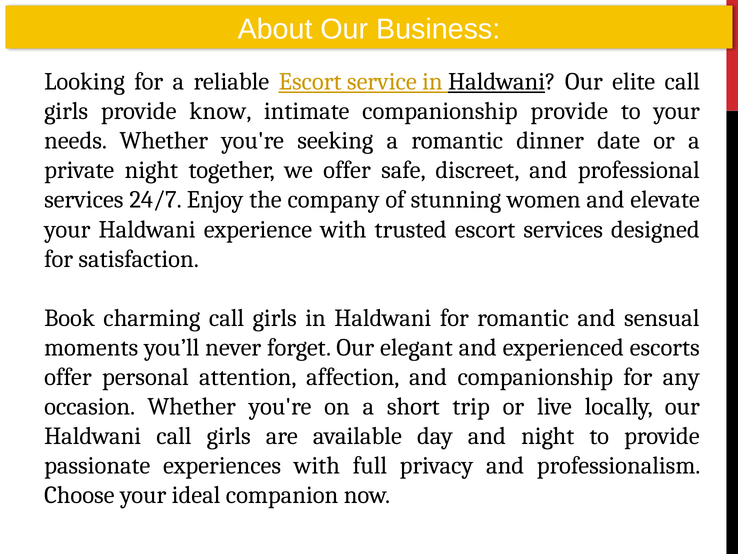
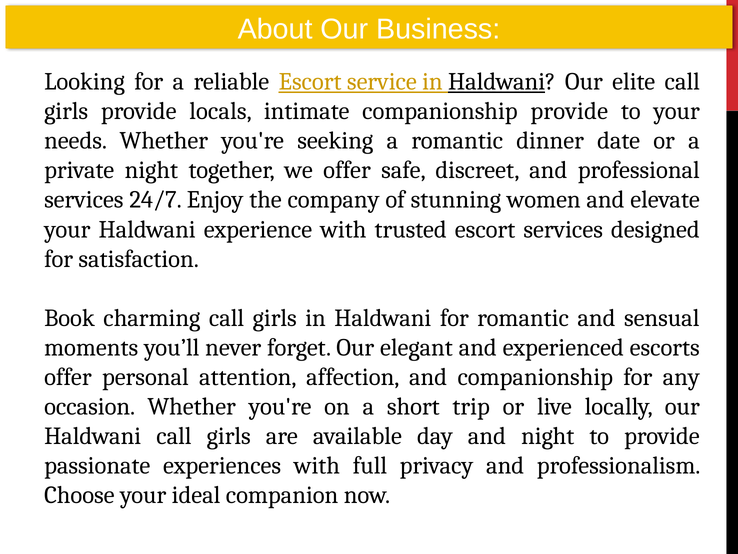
know: know -> locals (220, 111)
